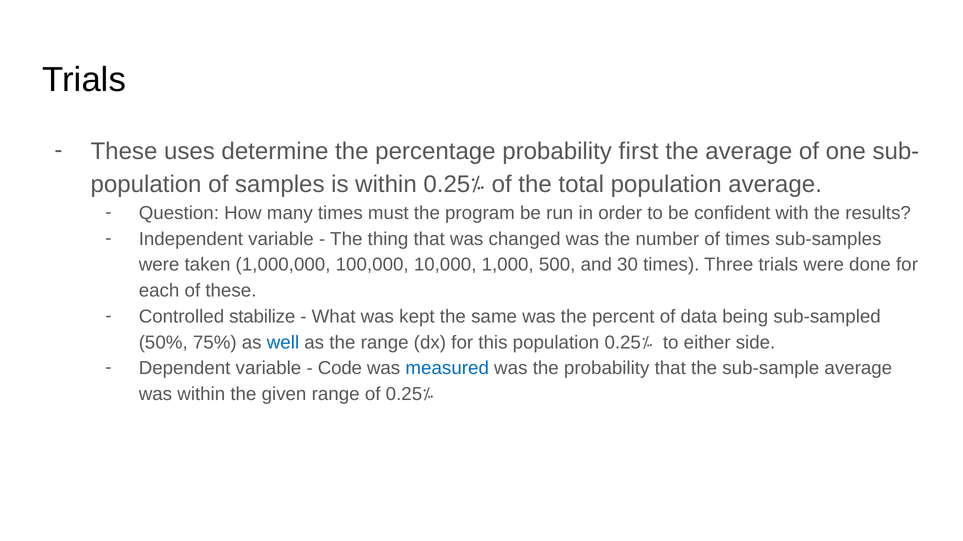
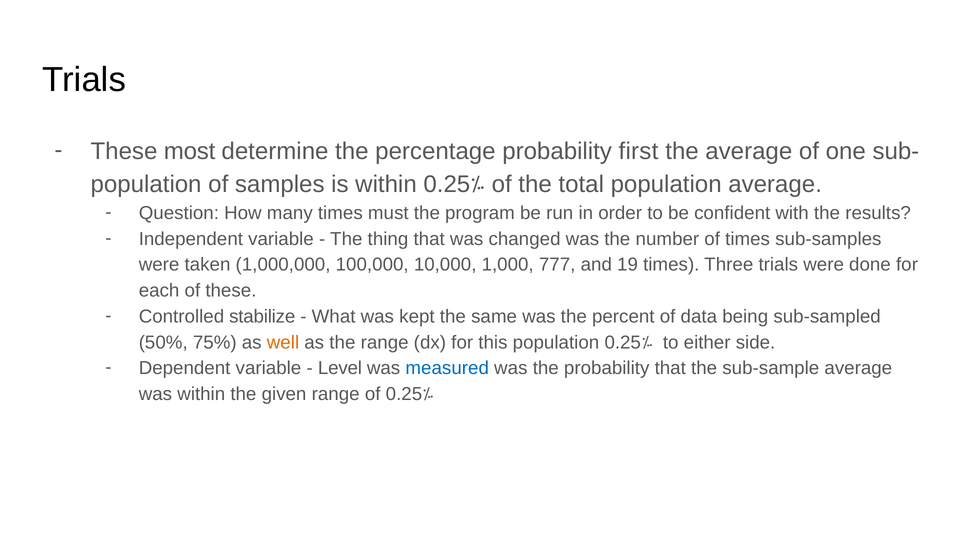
uses: uses -> most (190, 151)
500: 500 -> 777 (557, 265)
30: 30 -> 19 (628, 265)
well colour: blue -> orange (283, 343)
Code: Code -> Level (340, 369)
